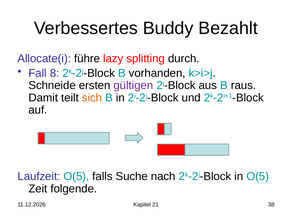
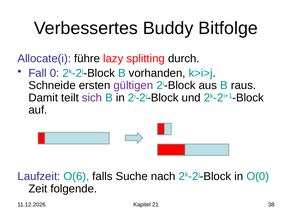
Bezahlt: Bezahlt -> Bitfolge (228, 28)
8: 8 -> 0 (55, 73)
sich colour: orange -> purple (92, 98)
Laufzeit O(5: O(5 -> O(6 (76, 176)
in O(5: O(5 -> O(0 (258, 176)
